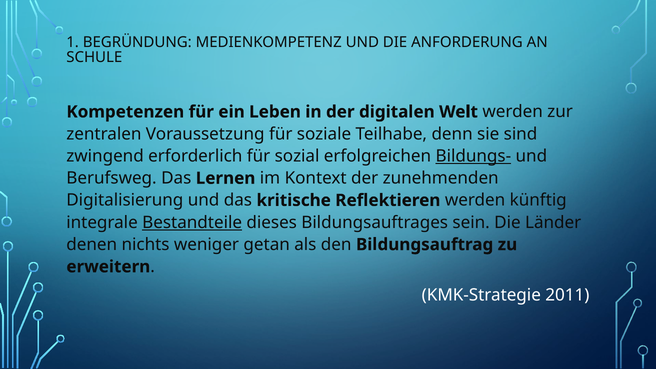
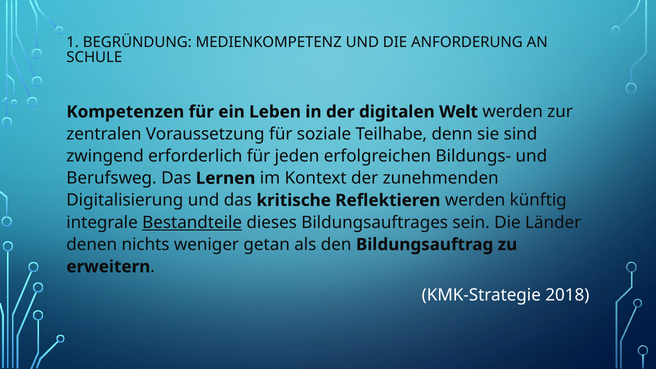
sozial: sozial -> jeden (297, 156)
Bildungs- underline: present -> none (473, 156)
2011: 2011 -> 2018 (567, 295)
